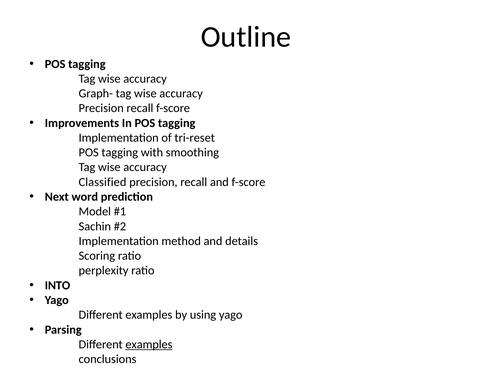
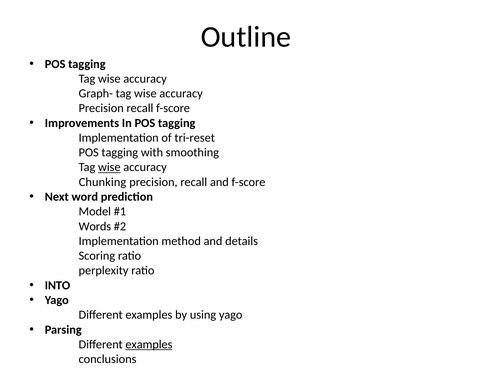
wise underline: none -> present (109, 167)
Classified: Classified -> Chunking (103, 182)
Sachin: Sachin -> Words (95, 226)
